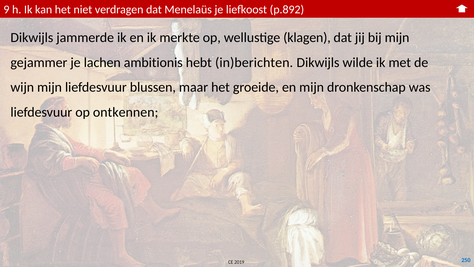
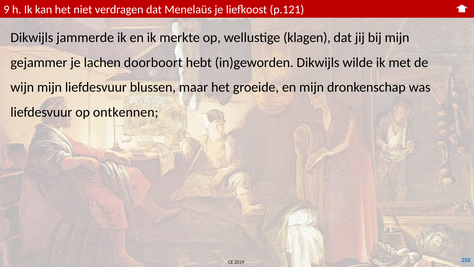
p.892: p.892 -> p.121 (287, 10)
ambitionis: ambitionis -> doorboort (153, 62)
in)berichten: in)berichten -> in)geworden (254, 62)
